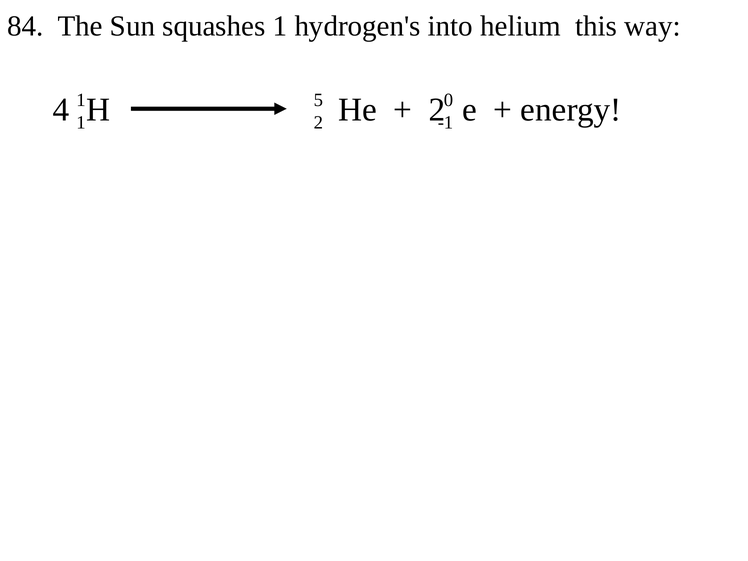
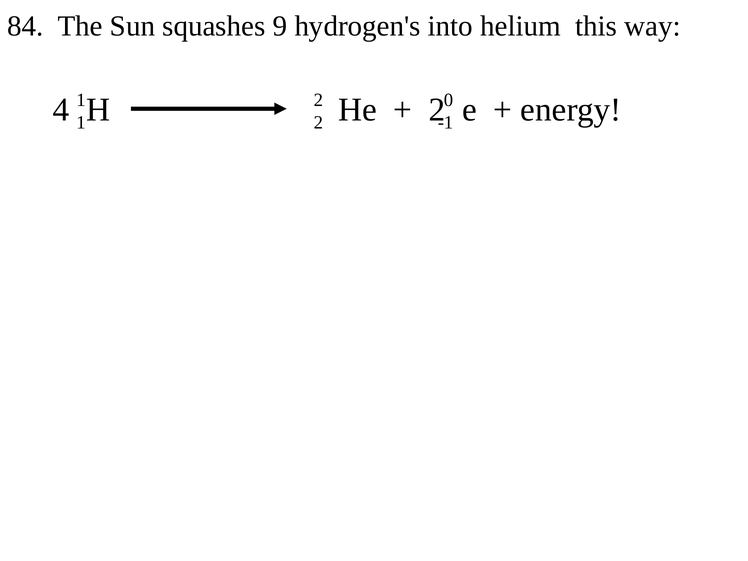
squashes 1: 1 -> 9 (280, 26)
H 5: 5 -> 2 (318, 100)
